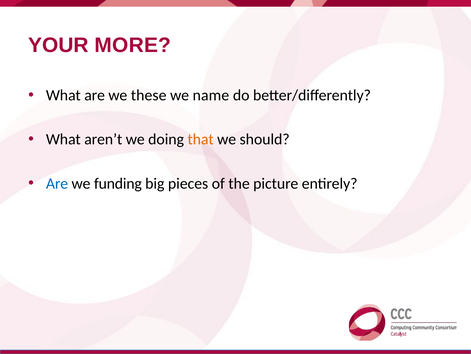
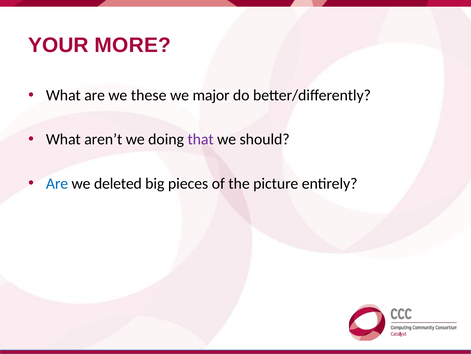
name: name -> major (211, 95)
that colour: orange -> purple (201, 139)
funding: funding -> deleted (118, 183)
